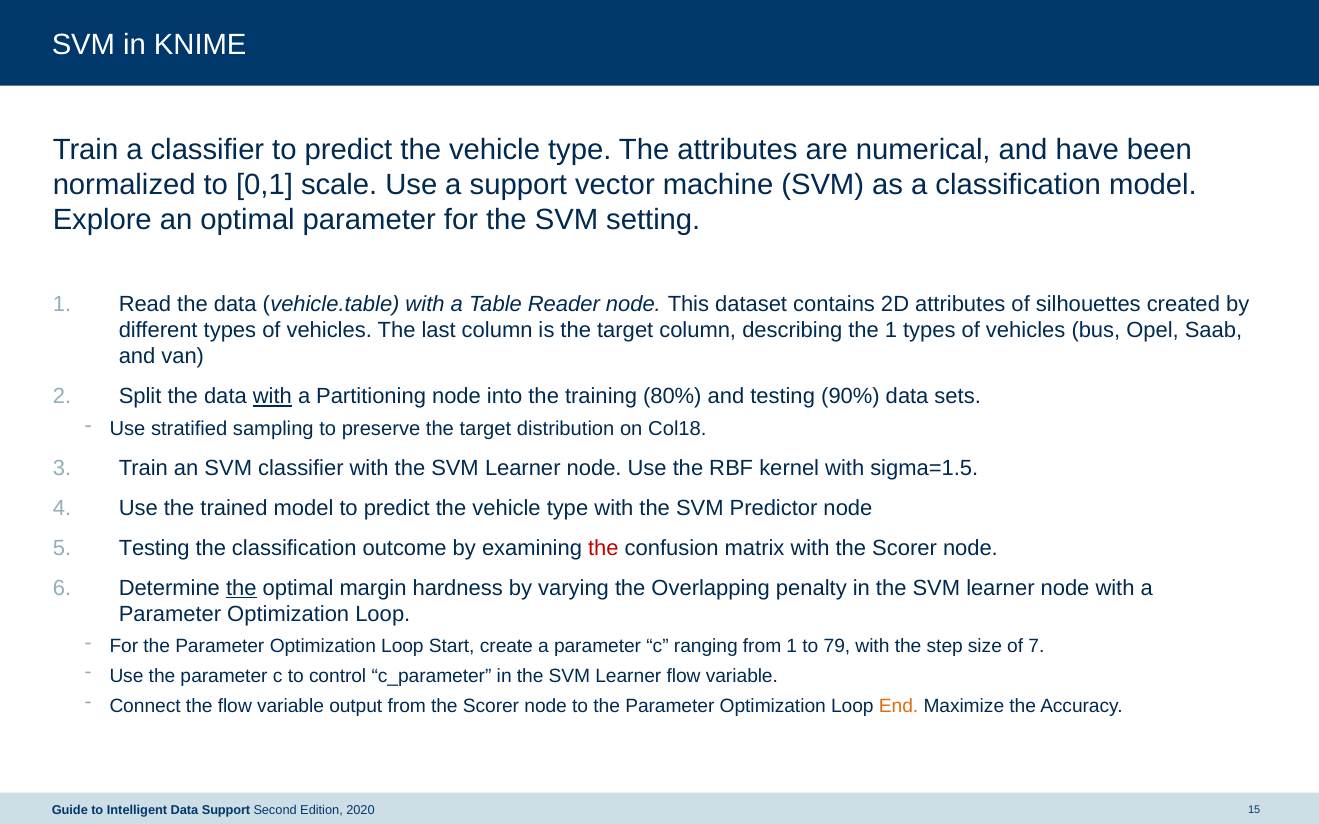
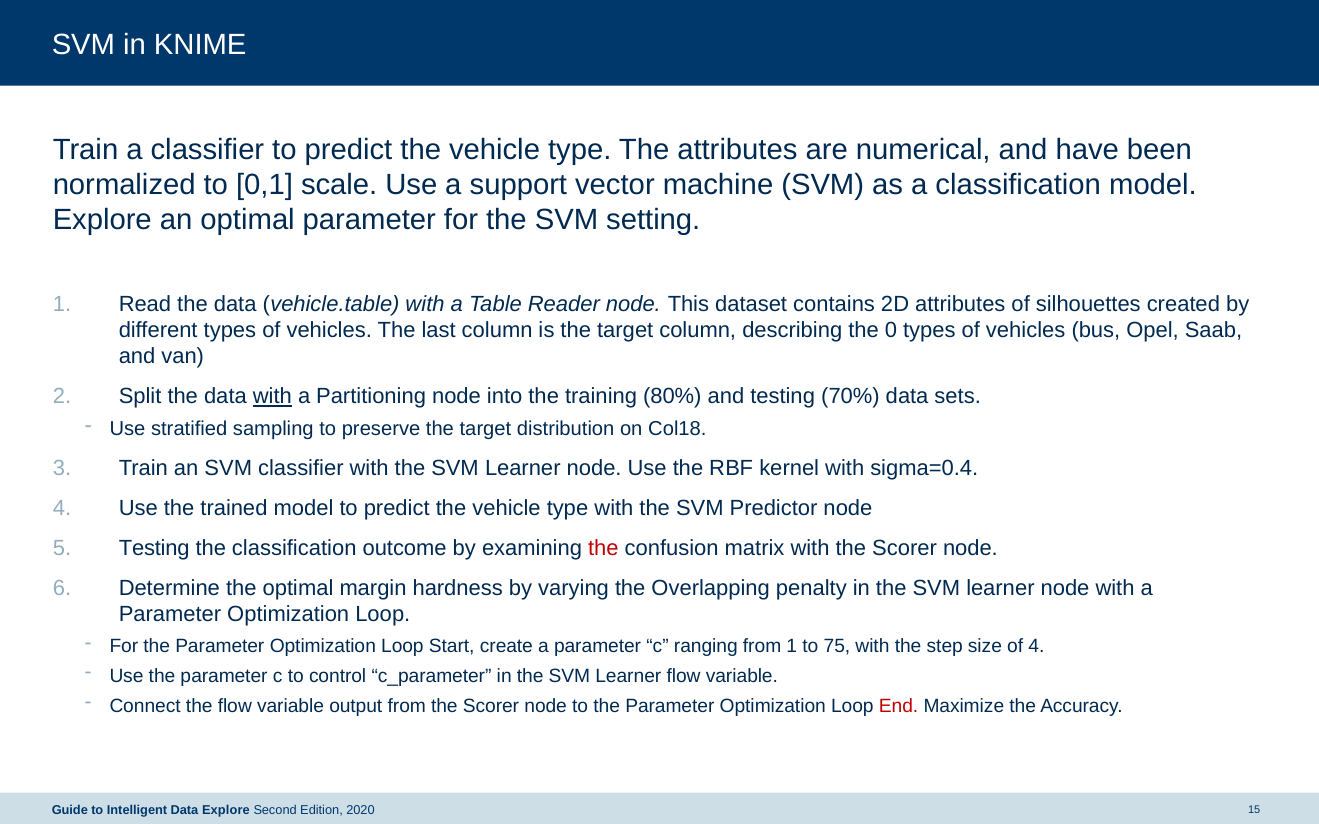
the 1: 1 -> 0 (891, 330)
90%: 90% -> 70% (850, 397)
sigma=1.5: sigma=1.5 -> sigma=0.4 (924, 468)
the underline: present -> none (241, 588)
79: 79 -> 75 (837, 646)
of 7: 7 -> 4 (1036, 646)
End colour: orange -> red (899, 706)
Data Support: Support -> Explore (226, 810)
